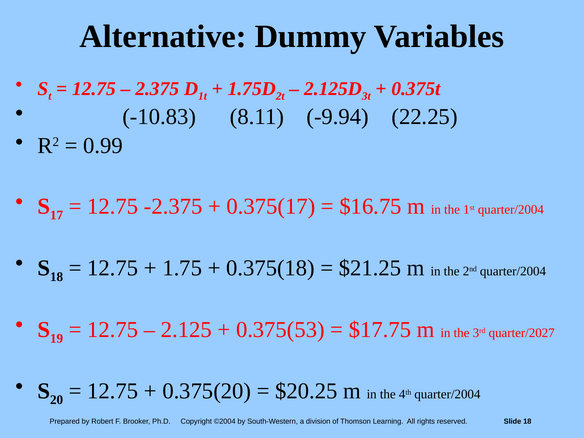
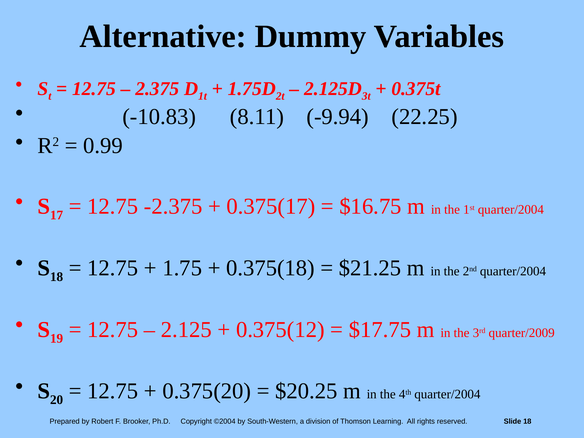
0.375(53: 0.375(53 -> 0.375(12 (280, 330)
quarter/2027: quarter/2027 -> quarter/2009 (522, 333)
